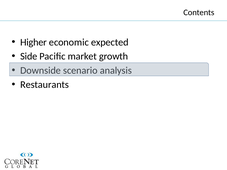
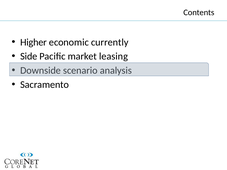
expected: expected -> currently (110, 42)
growth: growth -> leasing (113, 56)
Restaurants: Restaurants -> Sacramento (45, 85)
